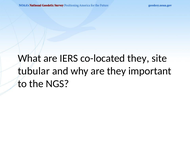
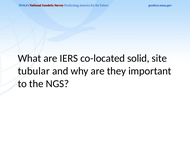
co-located they: they -> solid (138, 58)
